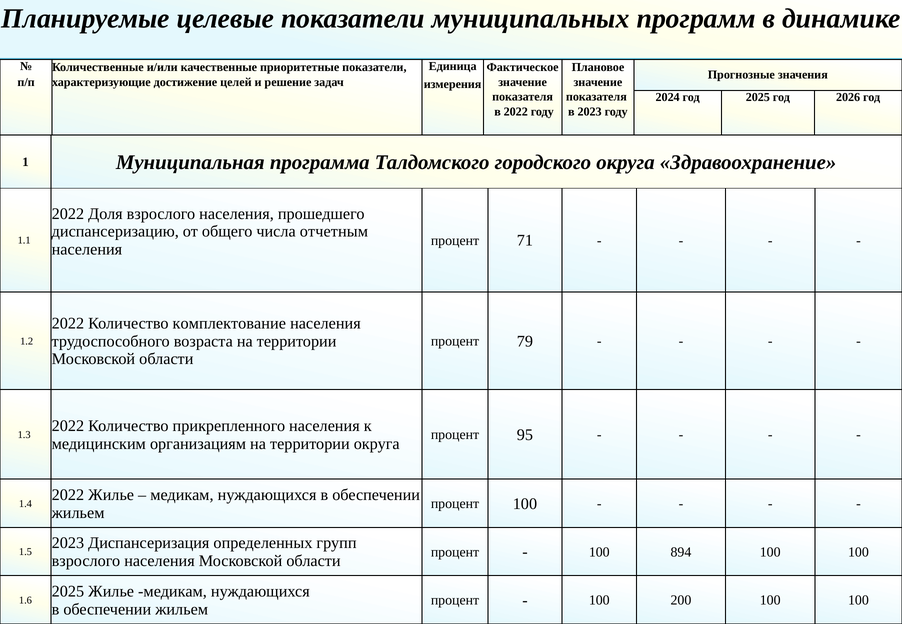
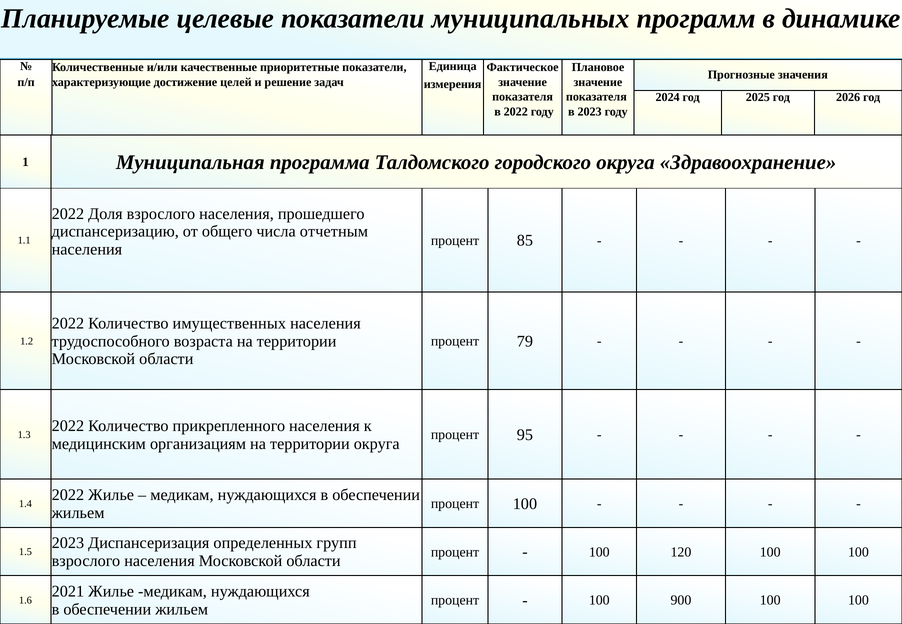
71: 71 -> 85 (525, 241)
комплектование: комплектование -> имущественных (229, 324)
894: 894 -> 120 (681, 552)
2025: 2025 -> 2021 (68, 592)
200: 200 -> 900 (681, 601)
